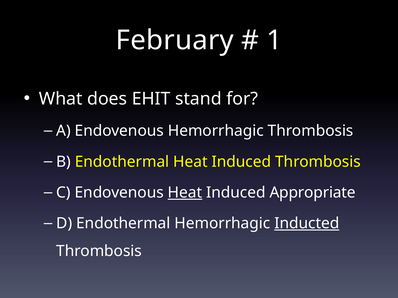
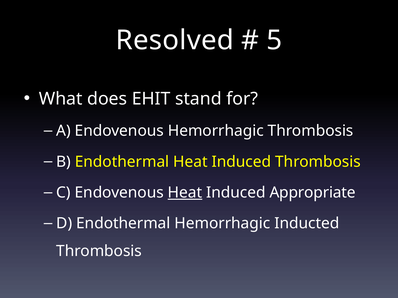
February: February -> Resolved (175, 40)
1: 1 -> 5 (274, 40)
Inducted underline: present -> none (307, 224)
